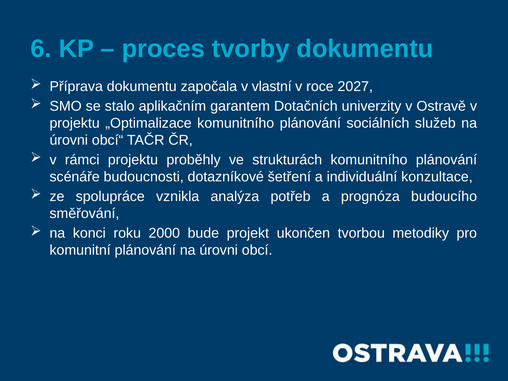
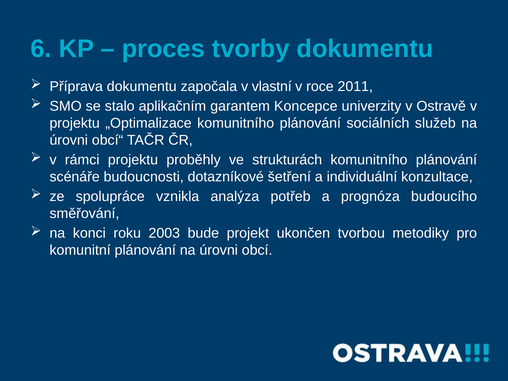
2027: 2027 -> 2011 (355, 87)
Dotačních: Dotačních -> Koncepce (306, 106)
2000: 2000 -> 2003 (164, 233)
